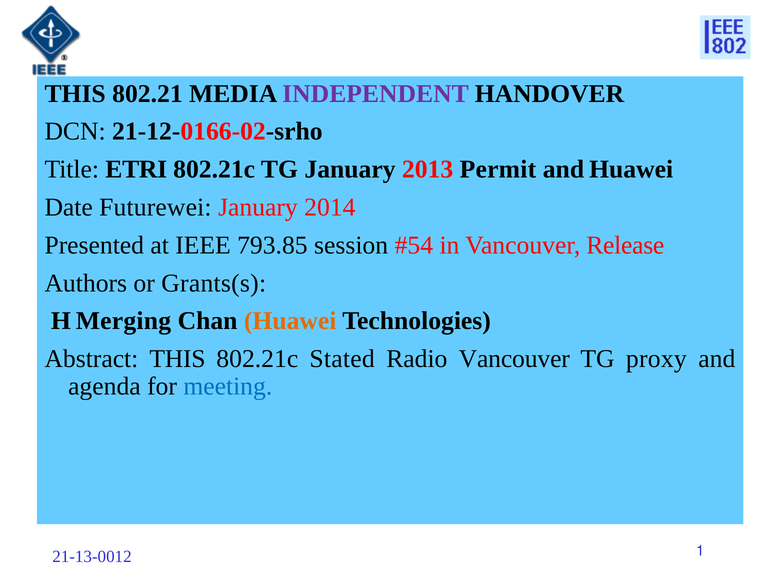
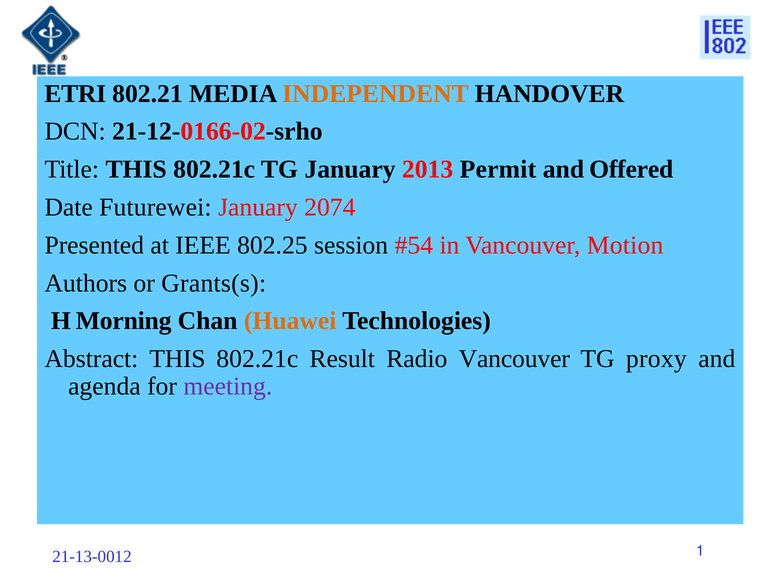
THIS: THIS -> ETRI (75, 94)
INDEPENDENT colour: purple -> orange (376, 94)
Title ETRI: ETRI -> THIS (136, 170)
and Huawei: Huawei -> Offered (631, 170)
2014: 2014 -> 2074 (330, 208)
793.85: 793.85 -> 802.25 (272, 246)
Release: Release -> Motion (625, 246)
Merging: Merging -> Morning (124, 321)
Stated: Stated -> Result (342, 359)
meeting colour: blue -> purple (228, 387)
